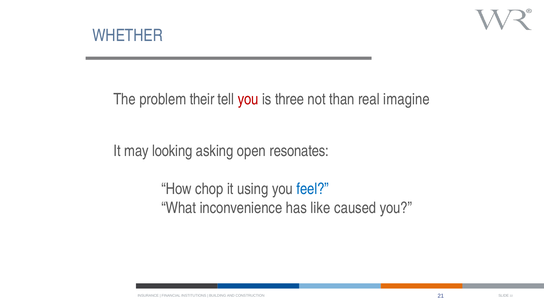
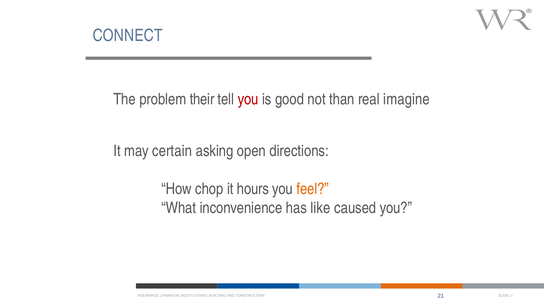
WHETHER: WHETHER -> CONNECT (128, 35)
three: three -> good (290, 99)
looking: looking -> certain (172, 151)
resonates: resonates -> directions (299, 151)
using: using -> hours (253, 189)
feel colour: blue -> orange (313, 189)
